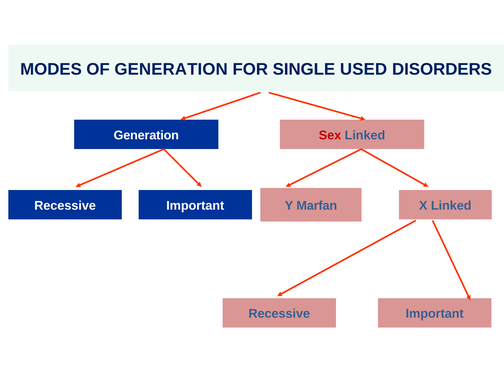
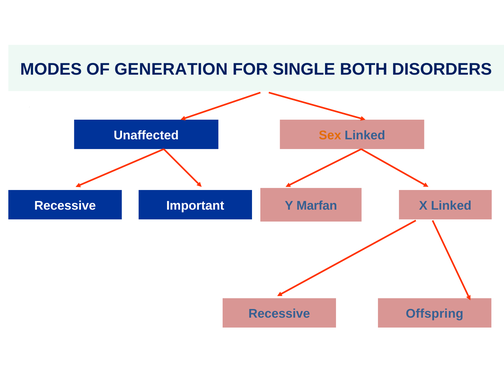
USED: USED -> BOTH (364, 69)
Generation: Generation -> Unaffected (146, 135)
Sex colour: red -> orange (330, 135)
Important: Important -> Offspring (435, 314)
